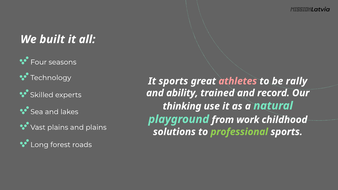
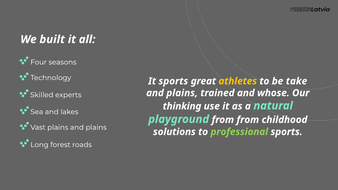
athletes colour: pink -> yellow (238, 81)
rally: rally -> take (297, 81)
ability: ability -> plains (182, 93)
record: record -> whose (273, 93)
from work: work -> from (248, 120)
